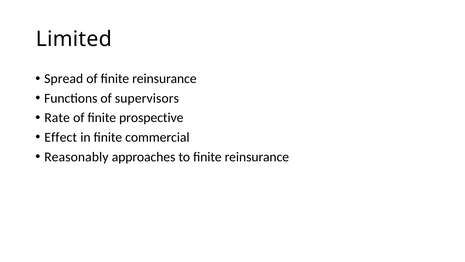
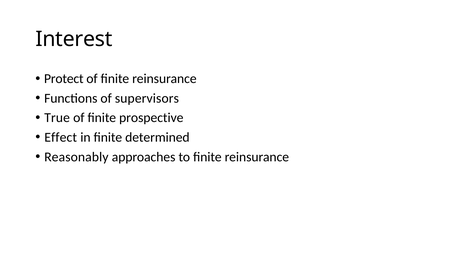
Limited: Limited -> Interest (74, 39)
Spread: Spread -> Protect (64, 79)
Rate: Rate -> True (57, 118)
commercial: commercial -> determined (157, 137)
